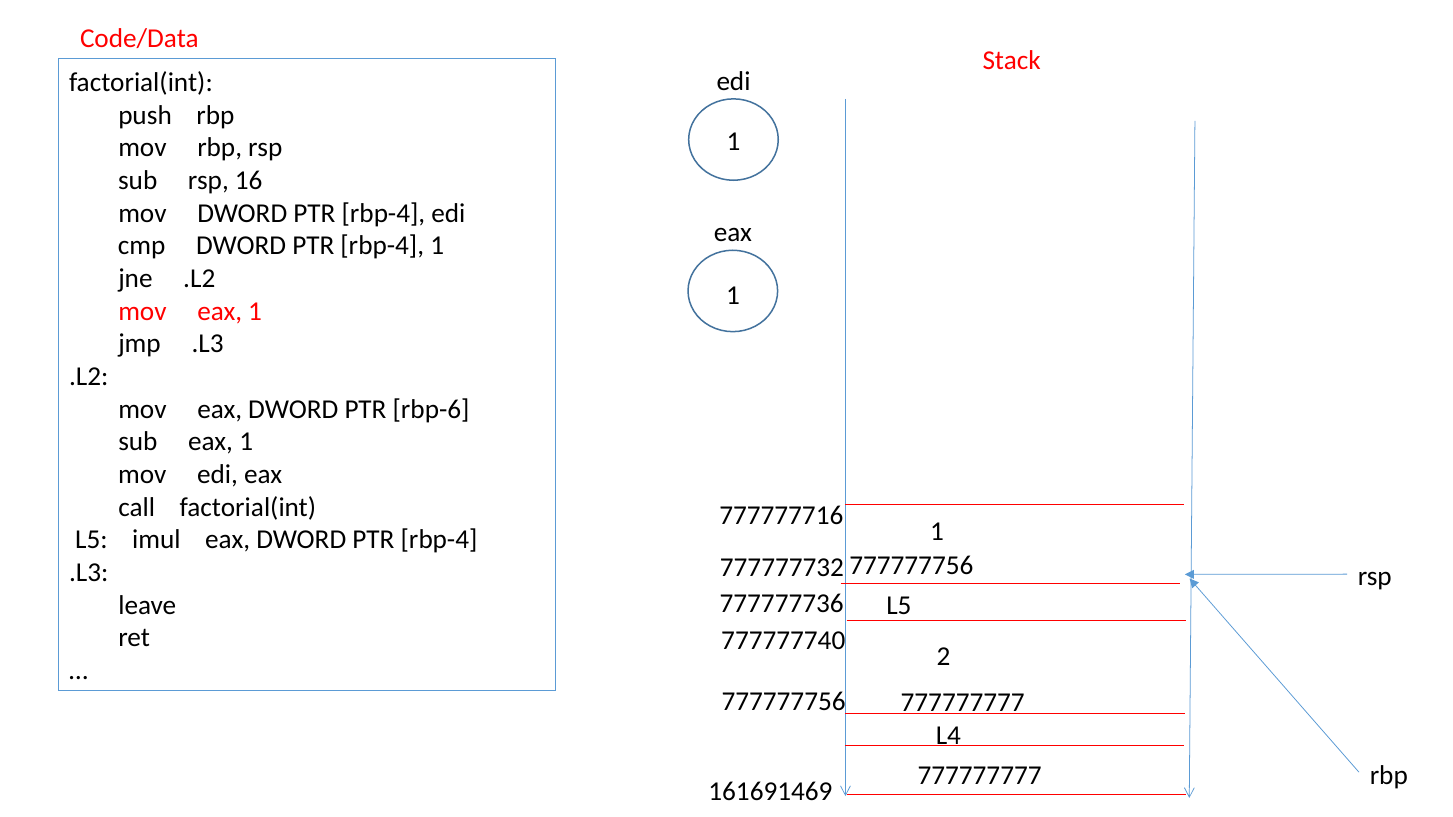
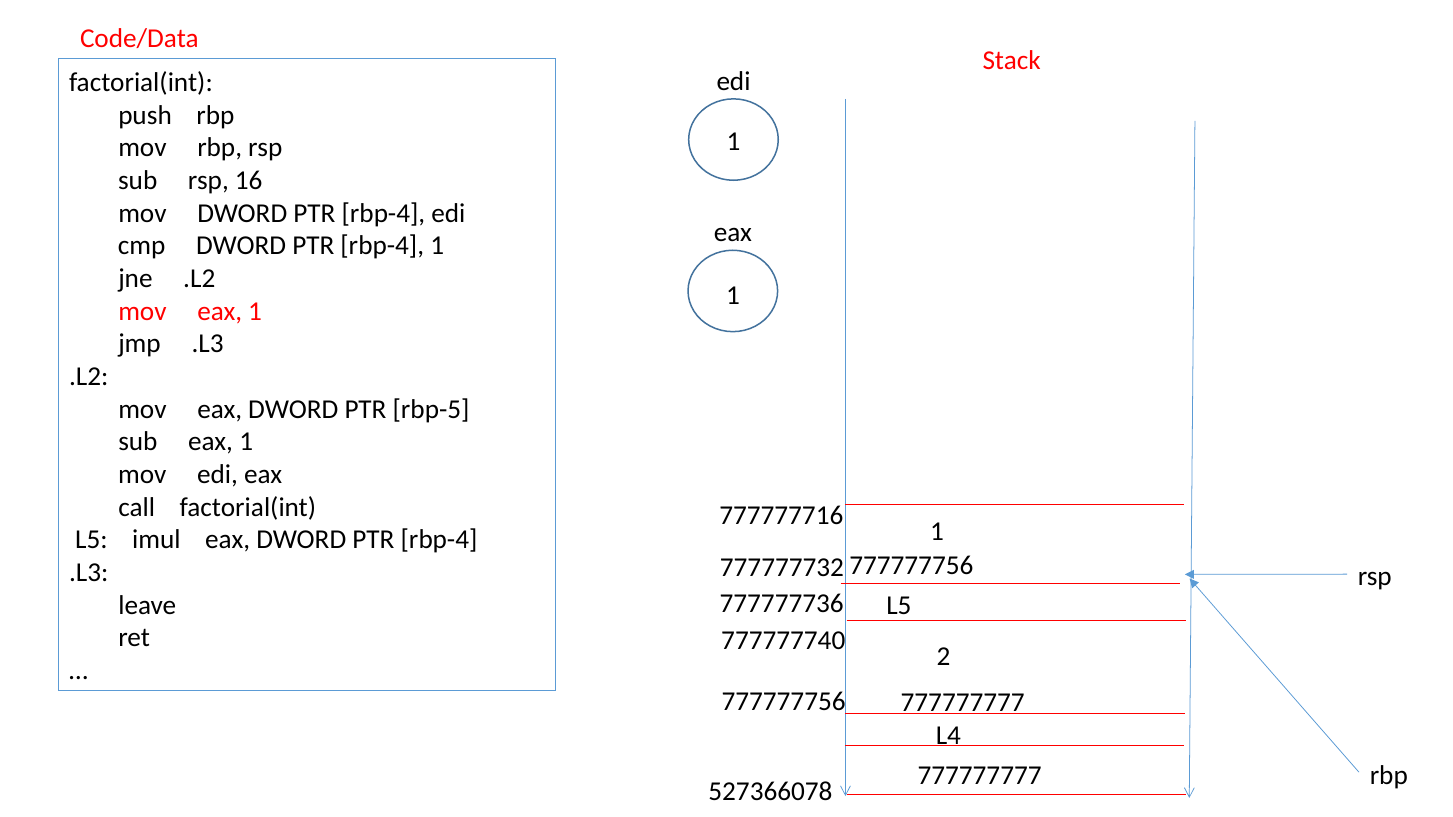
rbp-6: rbp-6 -> rbp-5 (431, 409)
161691469: 161691469 -> 527366078 (770, 792)
